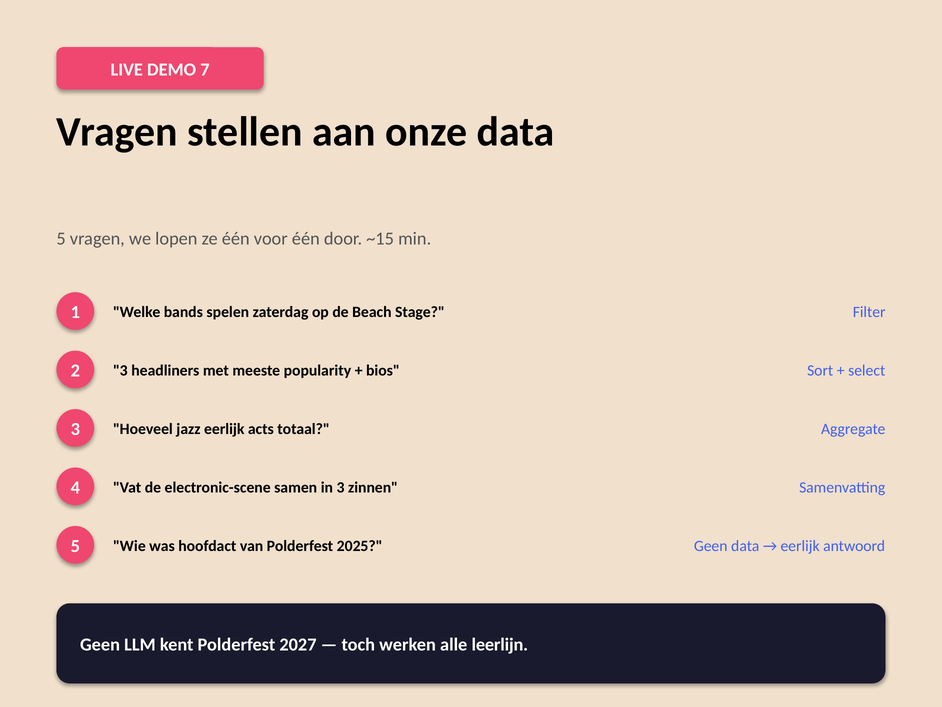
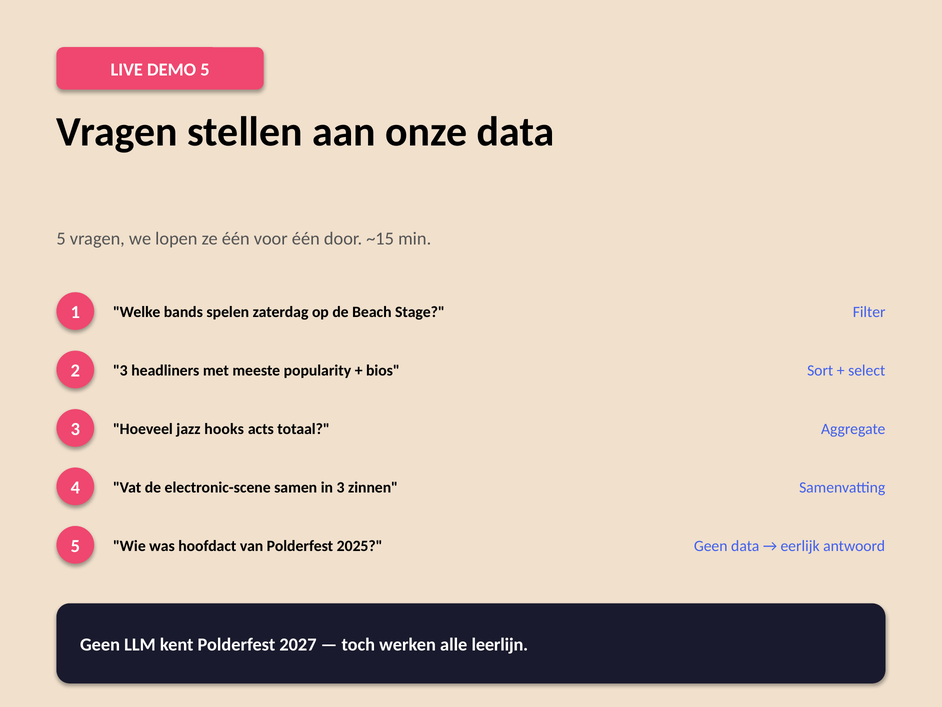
DEMO 7: 7 -> 5 (205, 69)
jazz eerlijk: eerlijk -> hooks (224, 429)
